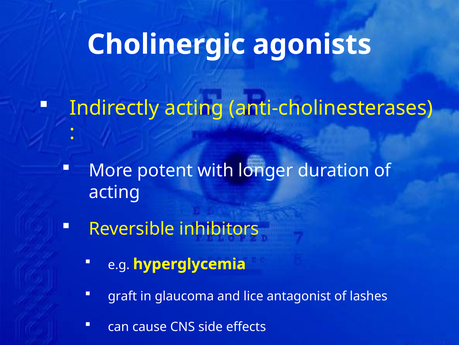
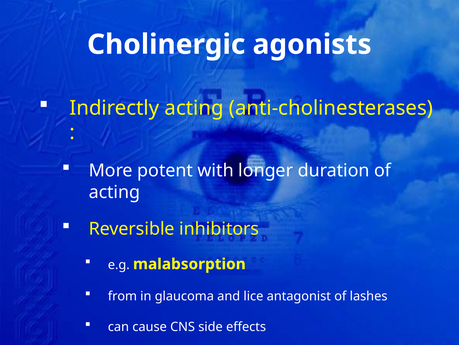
hyperglycemia: hyperglycemia -> malabsorption (189, 264)
graft: graft -> from (122, 295)
